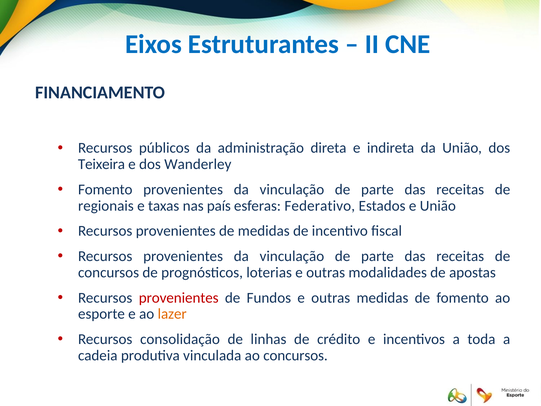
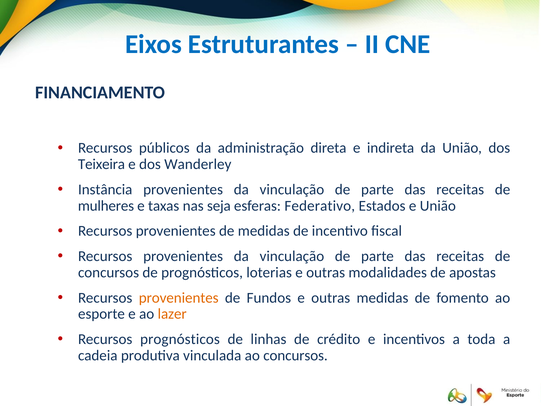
Fomento: Fomento -> Instância (105, 189)
regionais: regionais -> mulheres (106, 206)
país: país -> seja (219, 206)
provenientes colour: red -> orange (179, 298)
Recursos consolidação: consolidação -> prognósticos (180, 339)
